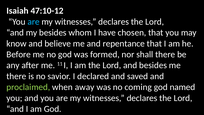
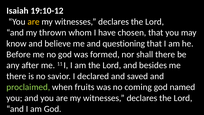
47:10-12: 47:10-12 -> 19:10-12 (47, 11)
are colour: light blue -> yellow (34, 22)
my besides: besides -> thrown (53, 33)
repentance: repentance -> questioning (124, 43)
away: away -> fruits (85, 87)
